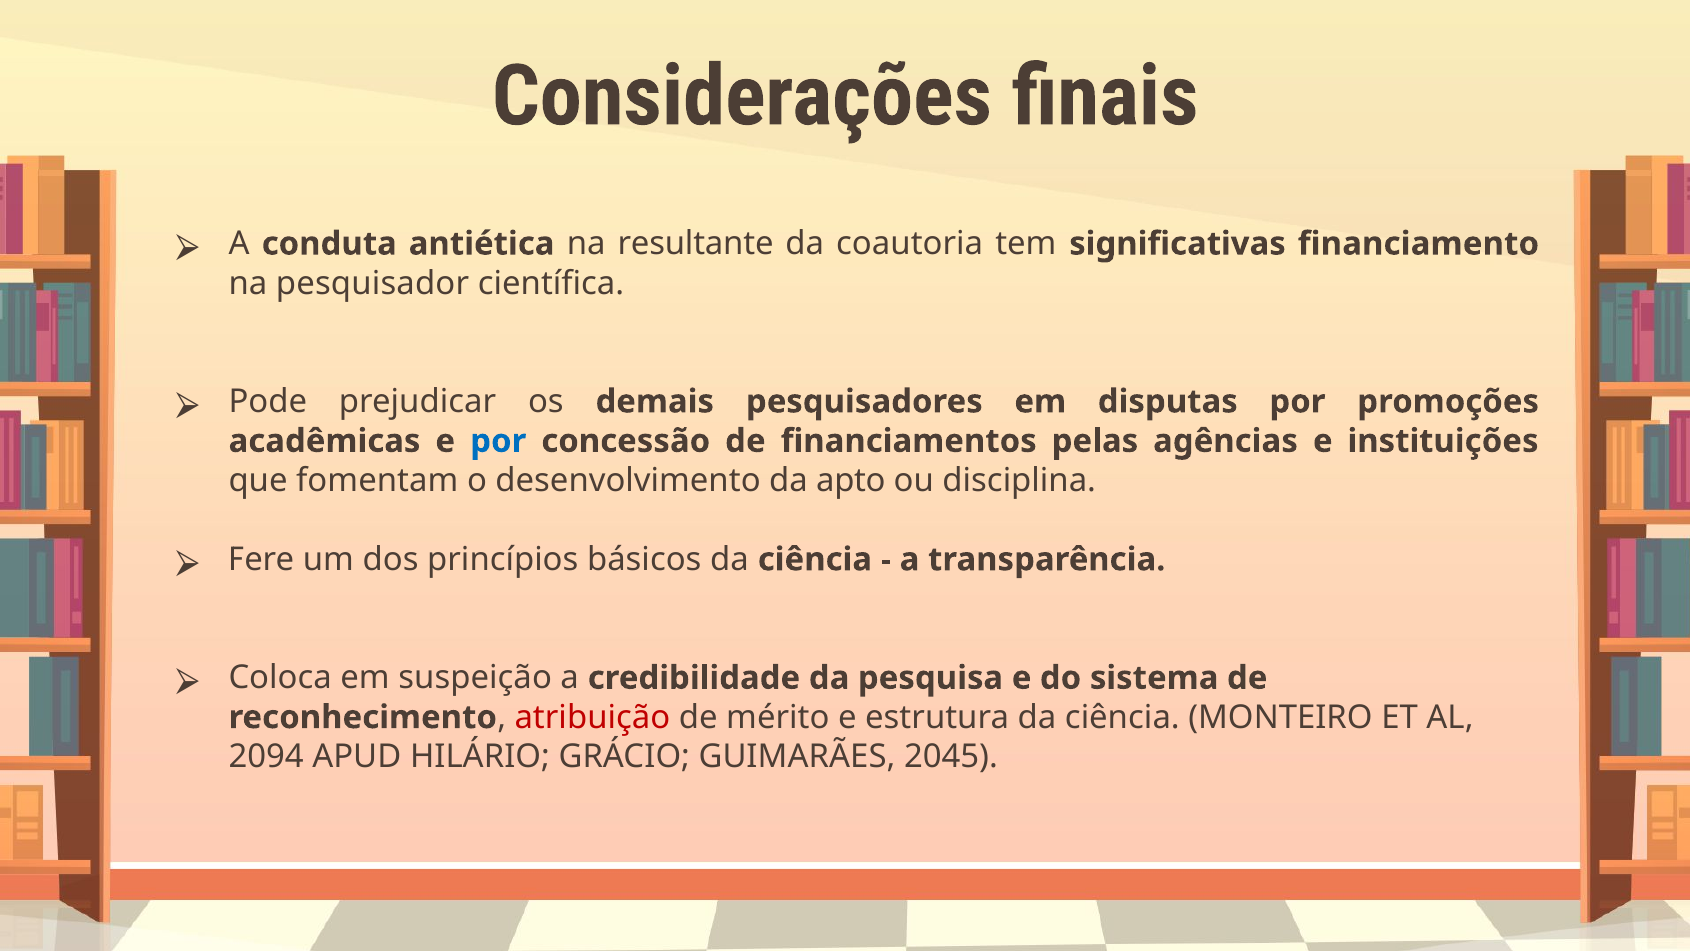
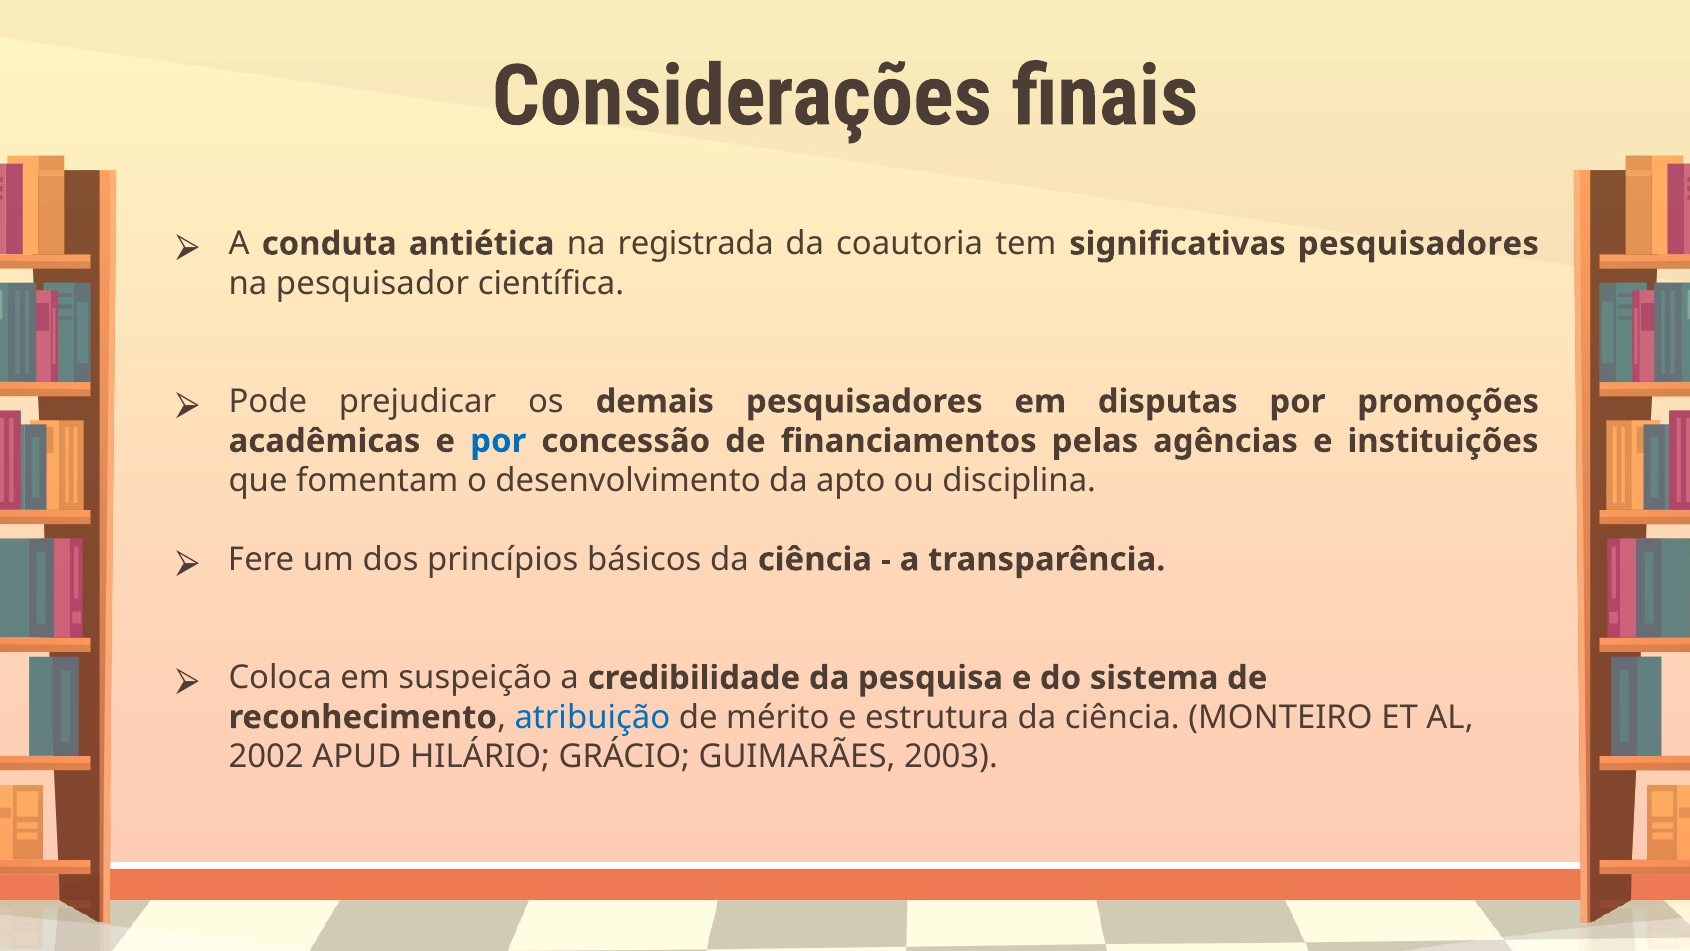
resultante: resultante -> registrada (696, 244)
significativas financiamento: financiamento -> pesquisadores (1418, 244)
atribuição colour: red -> blue (592, 717)
2094: 2094 -> 2002 (266, 757)
2045: 2045 -> 2003 (951, 757)
